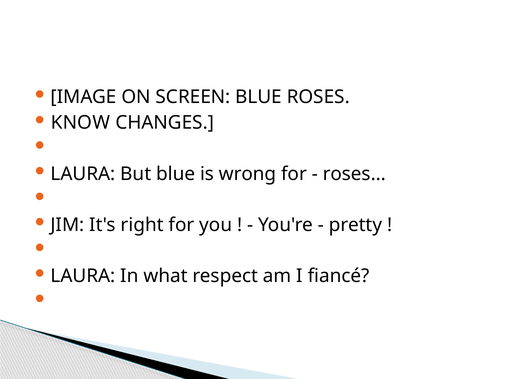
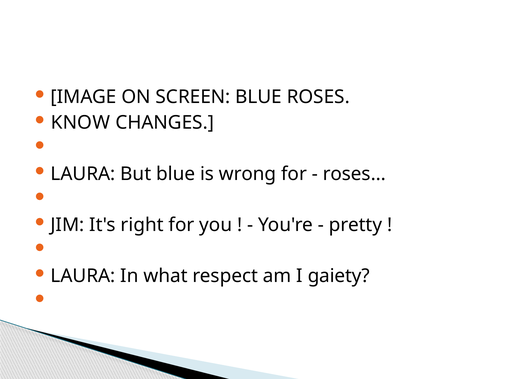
fiancé: fiancé -> gaiety (339, 276)
